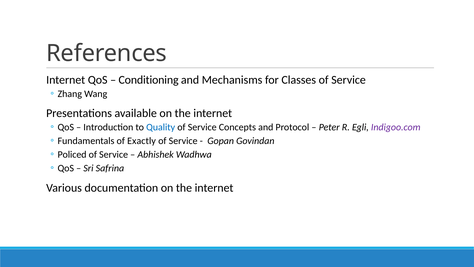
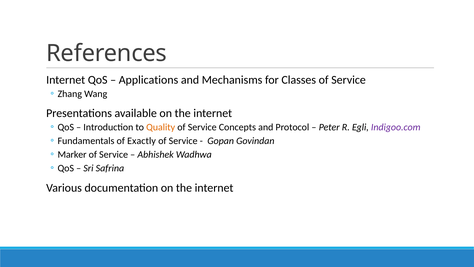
Conditioning: Conditioning -> Applications (148, 80)
Quality colour: blue -> orange (161, 127)
Policed: Policed -> Marker (72, 154)
